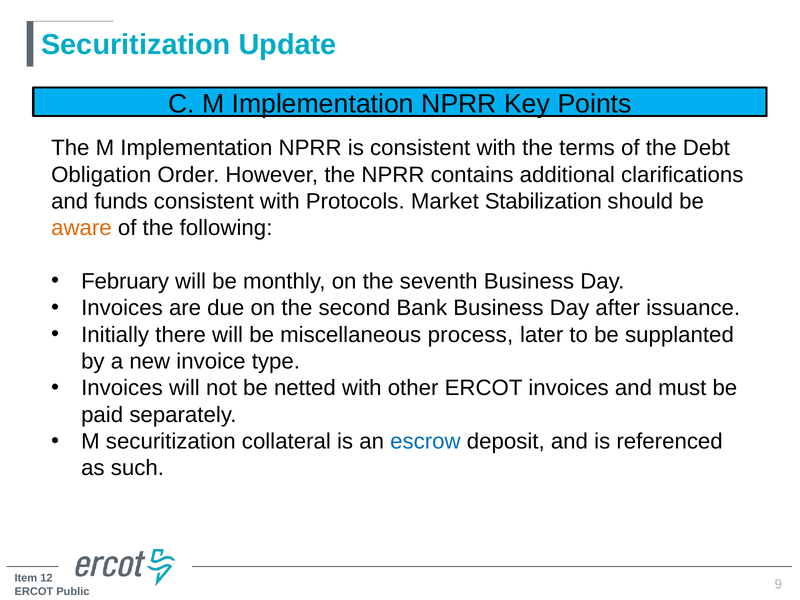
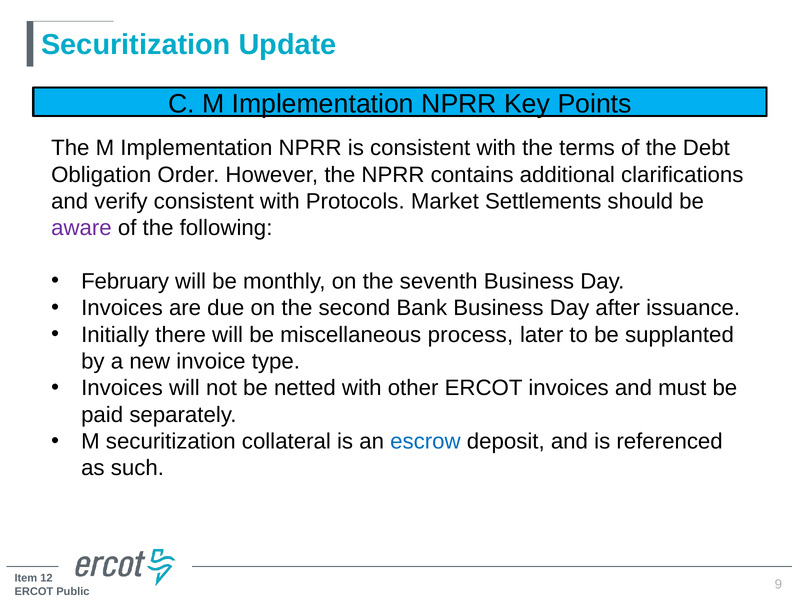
funds: funds -> verify (121, 201)
Stabilization: Stabilization -> Settlements (543, 201)
aware colour: orange -> purple (81, 228)
